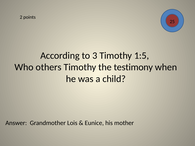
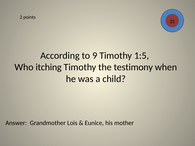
3: 3 -> 9 (95, 56)
others: others -> itching (49, 67)
